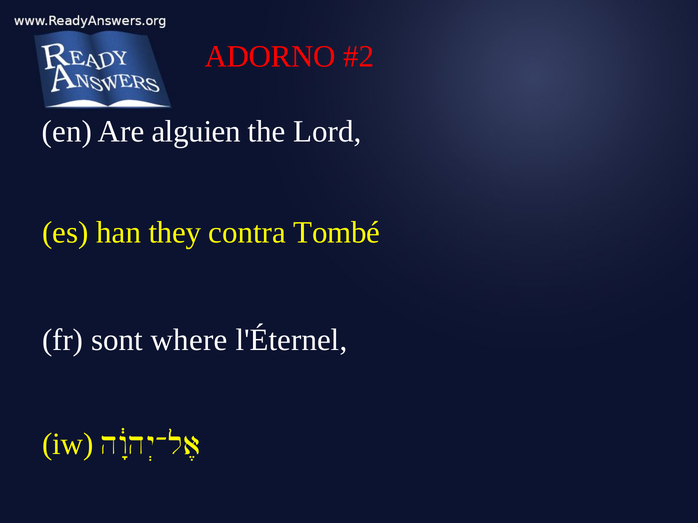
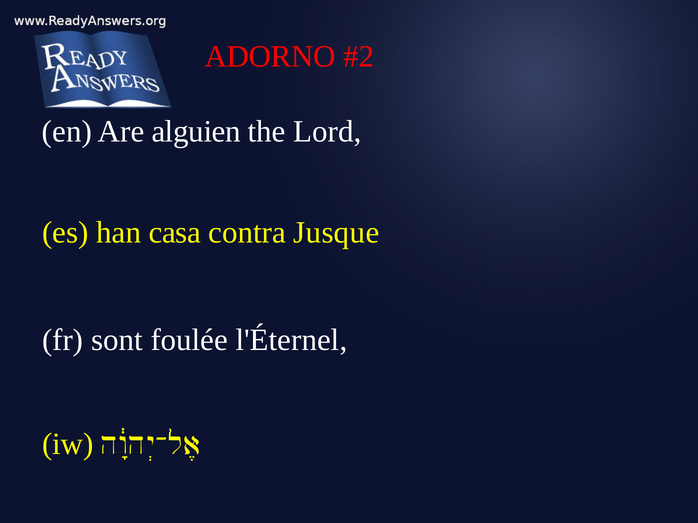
they: they -> casa (175, 233)
Tombé: Tombé -> Jusque (336, 233)
where: where -> foulée (189, 341)
